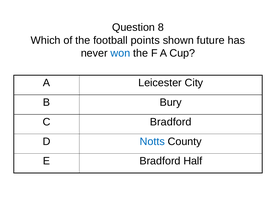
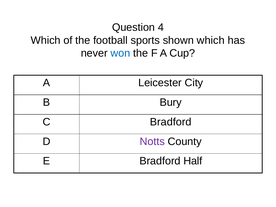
8: 8 -> 4 (161, 27)
points: points -> sports (145, 40)
shown future: future -> which (211, 40)
Notts colour: blue -> purple (152, 141)
